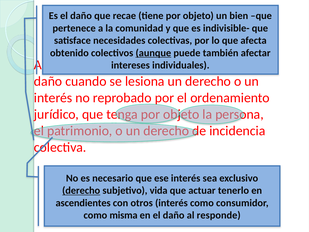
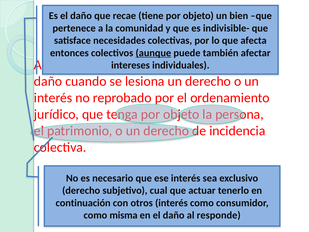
obtenido: obtenido -> entonces (69, 53)
derecho underline: present -> none (81, 190)
vida: vida -> cual (159, 190)
ascendientes: ascendientes -> continuación (83, 203)
